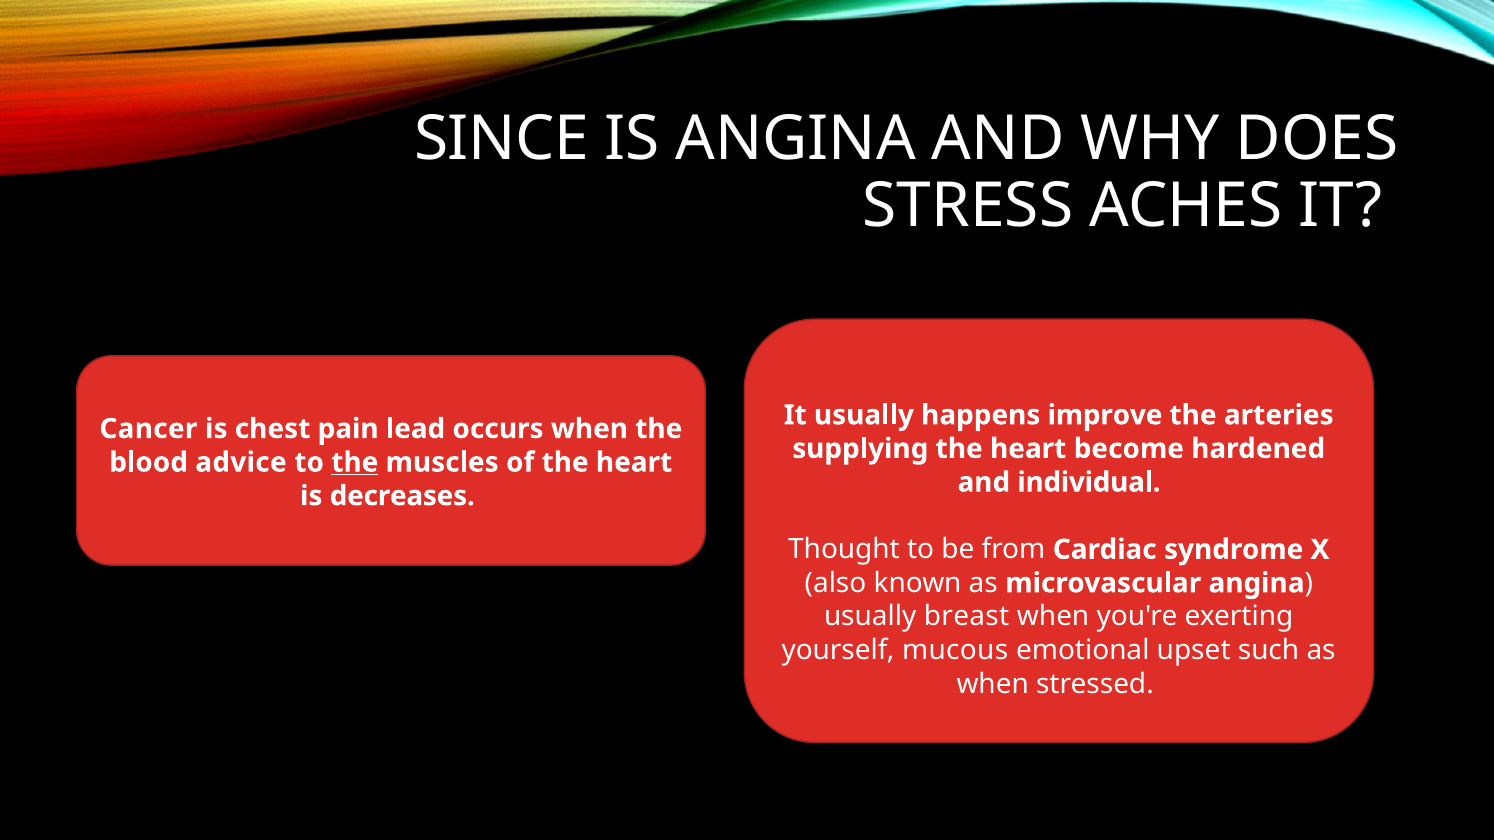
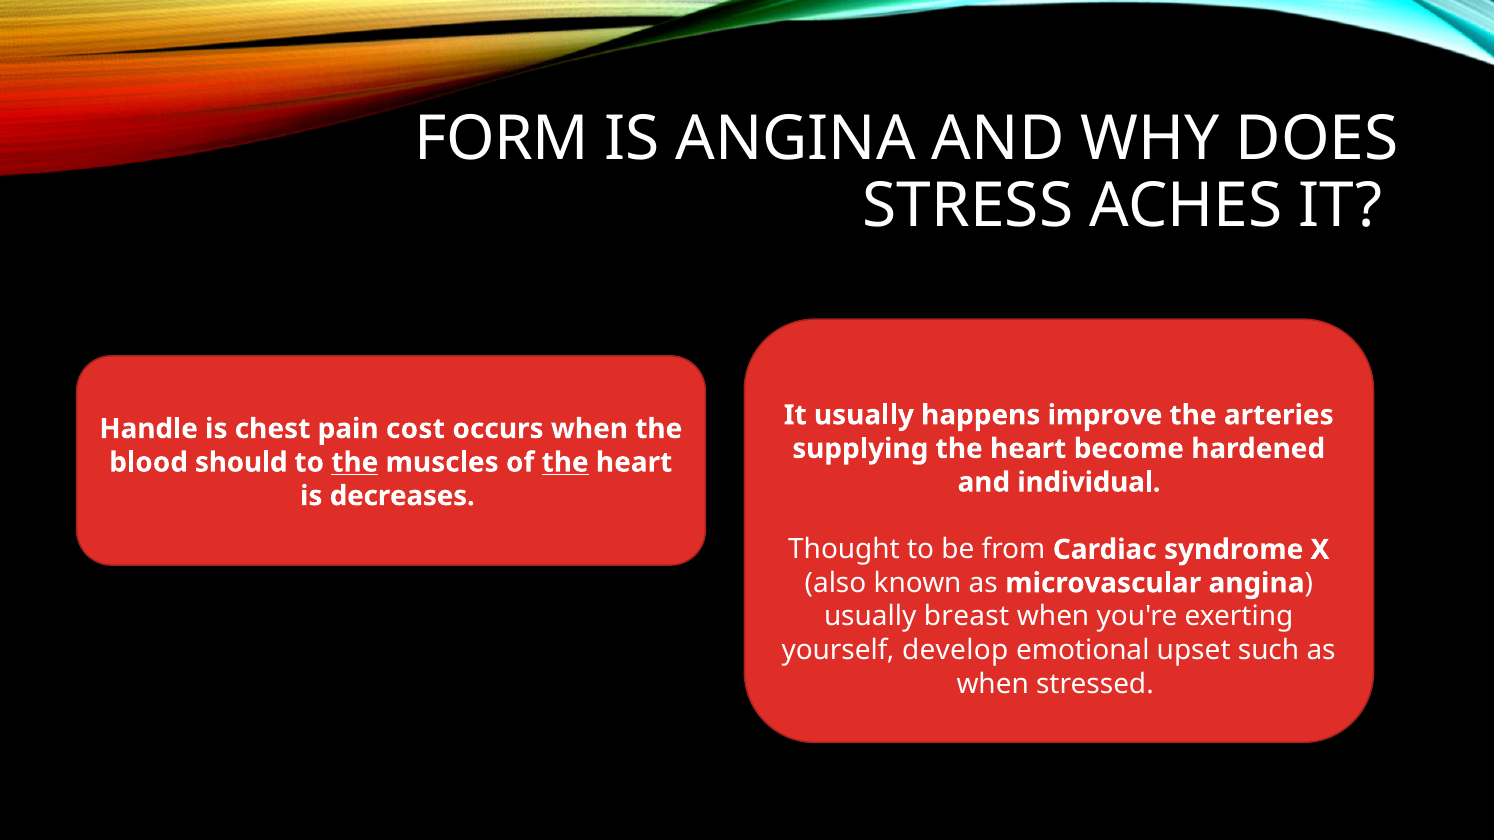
SINCE: SINCE -> FORM (502, 139)
Cancer: Cancer -> Handle (149, 429)
lead: lead -> cost (415, 429)
advice: advice -> should (241, 463)
the underline: none -> present (565, 463)
mucous: mucous -> develop (955, 651)
